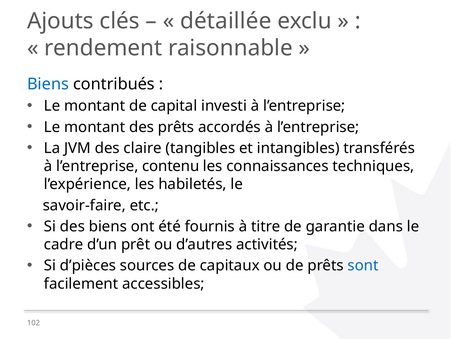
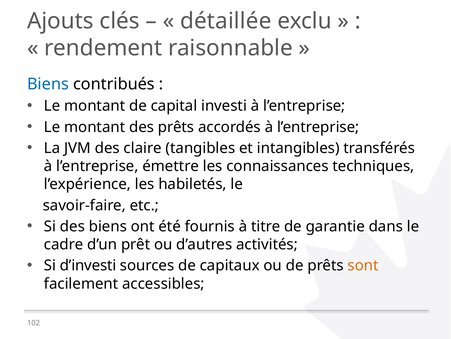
contenu: contenu -> émettre (171, 166)
d’pièces: d’pièces -> d’investi (88, 265)
sont colour: blue -> orange (363, 265)
